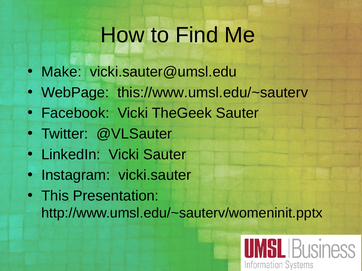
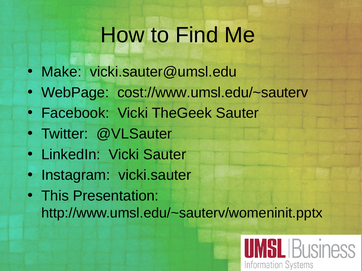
this://www.umsl.edu/~sauterv: this://www.umsl.edu/~sauterv -> cost://www.umsl.edu/~sauterv (213, 93)
